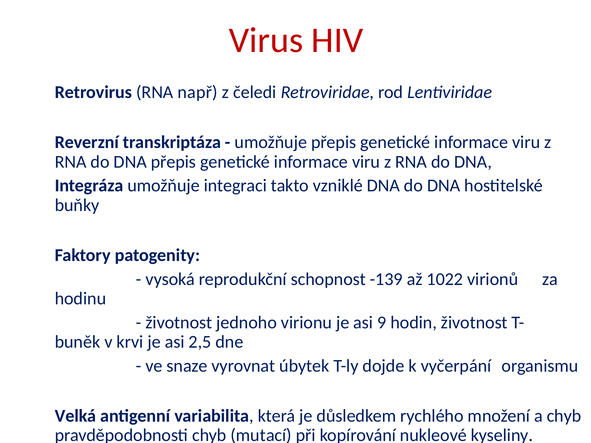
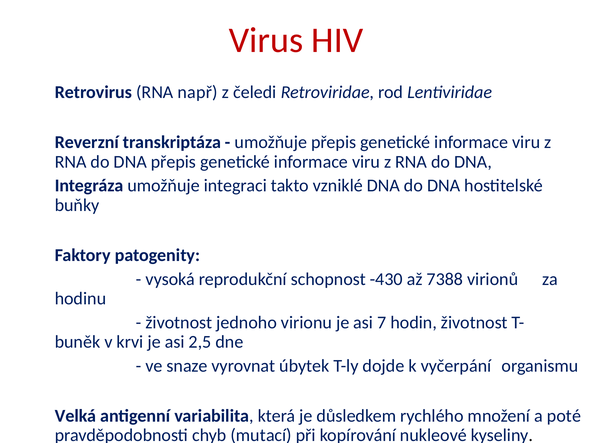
-139: -139 -> -430 (386, 279)
1022: 1022 -> 7388 (445, 279)
9: 9 -> 7 (382, 323)
a chyb: chyb -> poté (564, 416)
